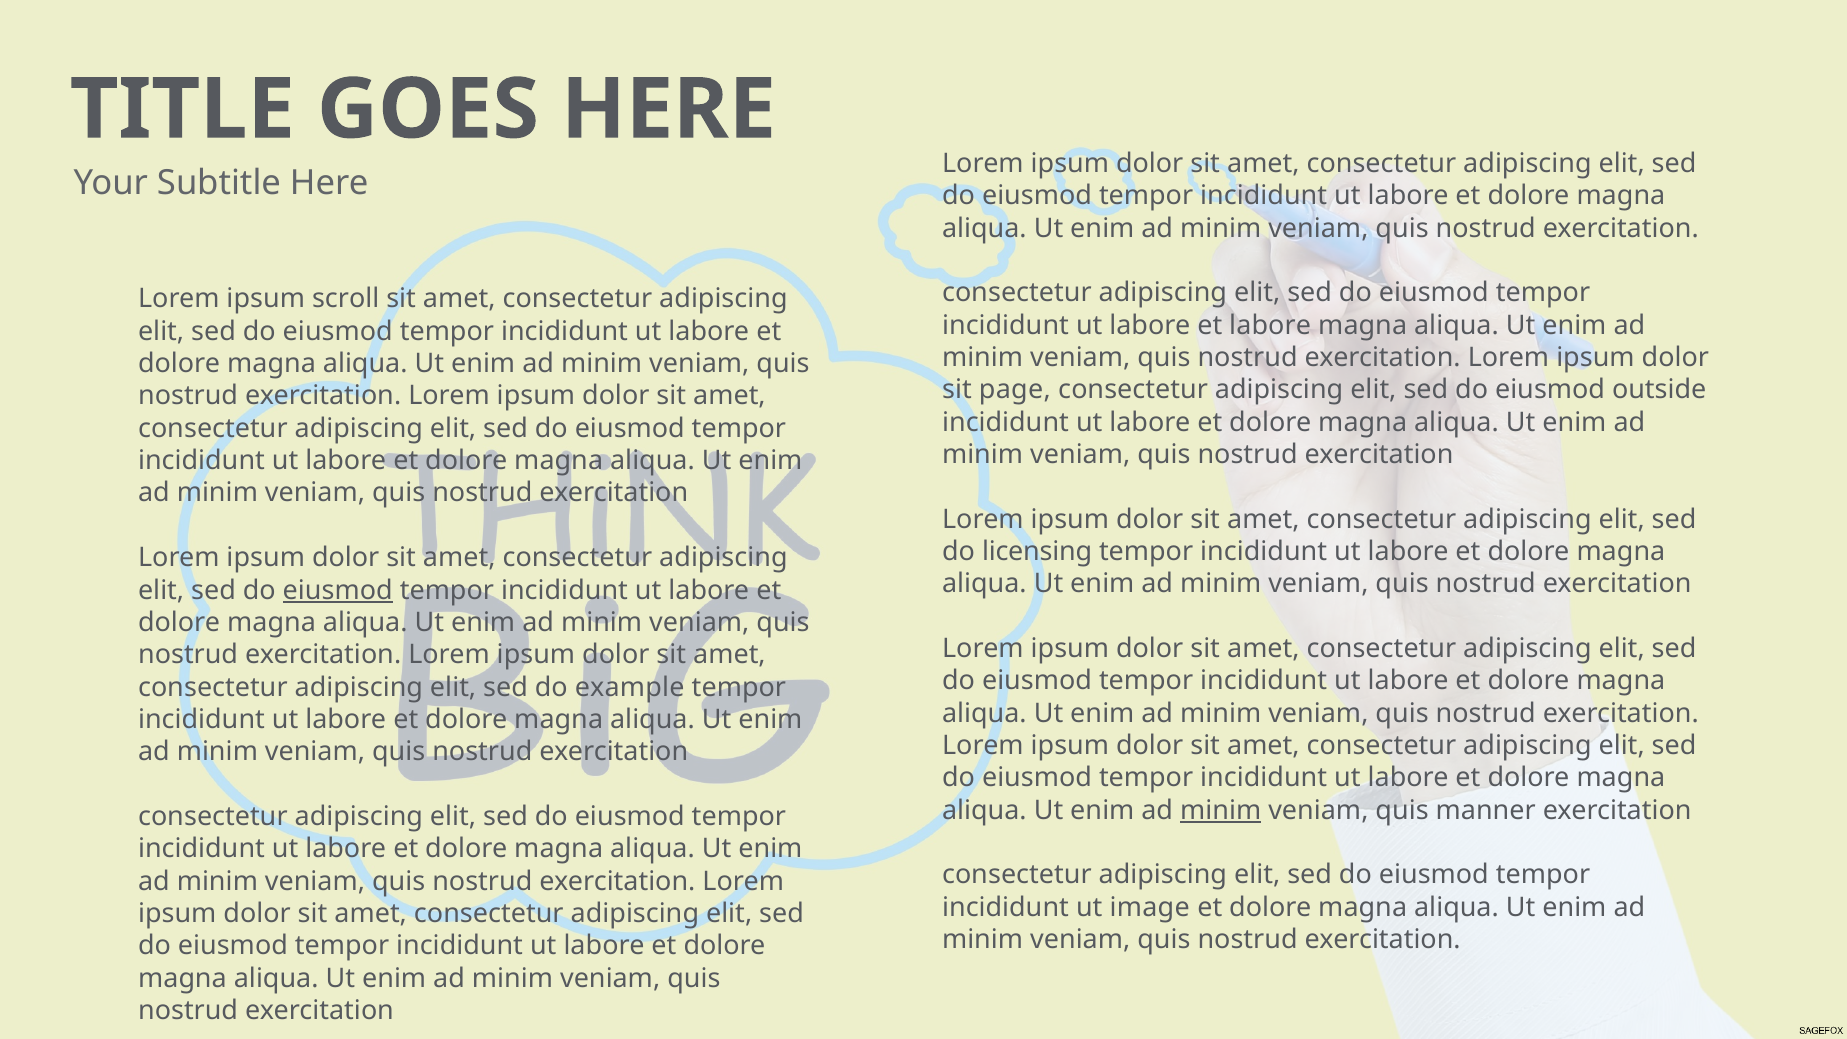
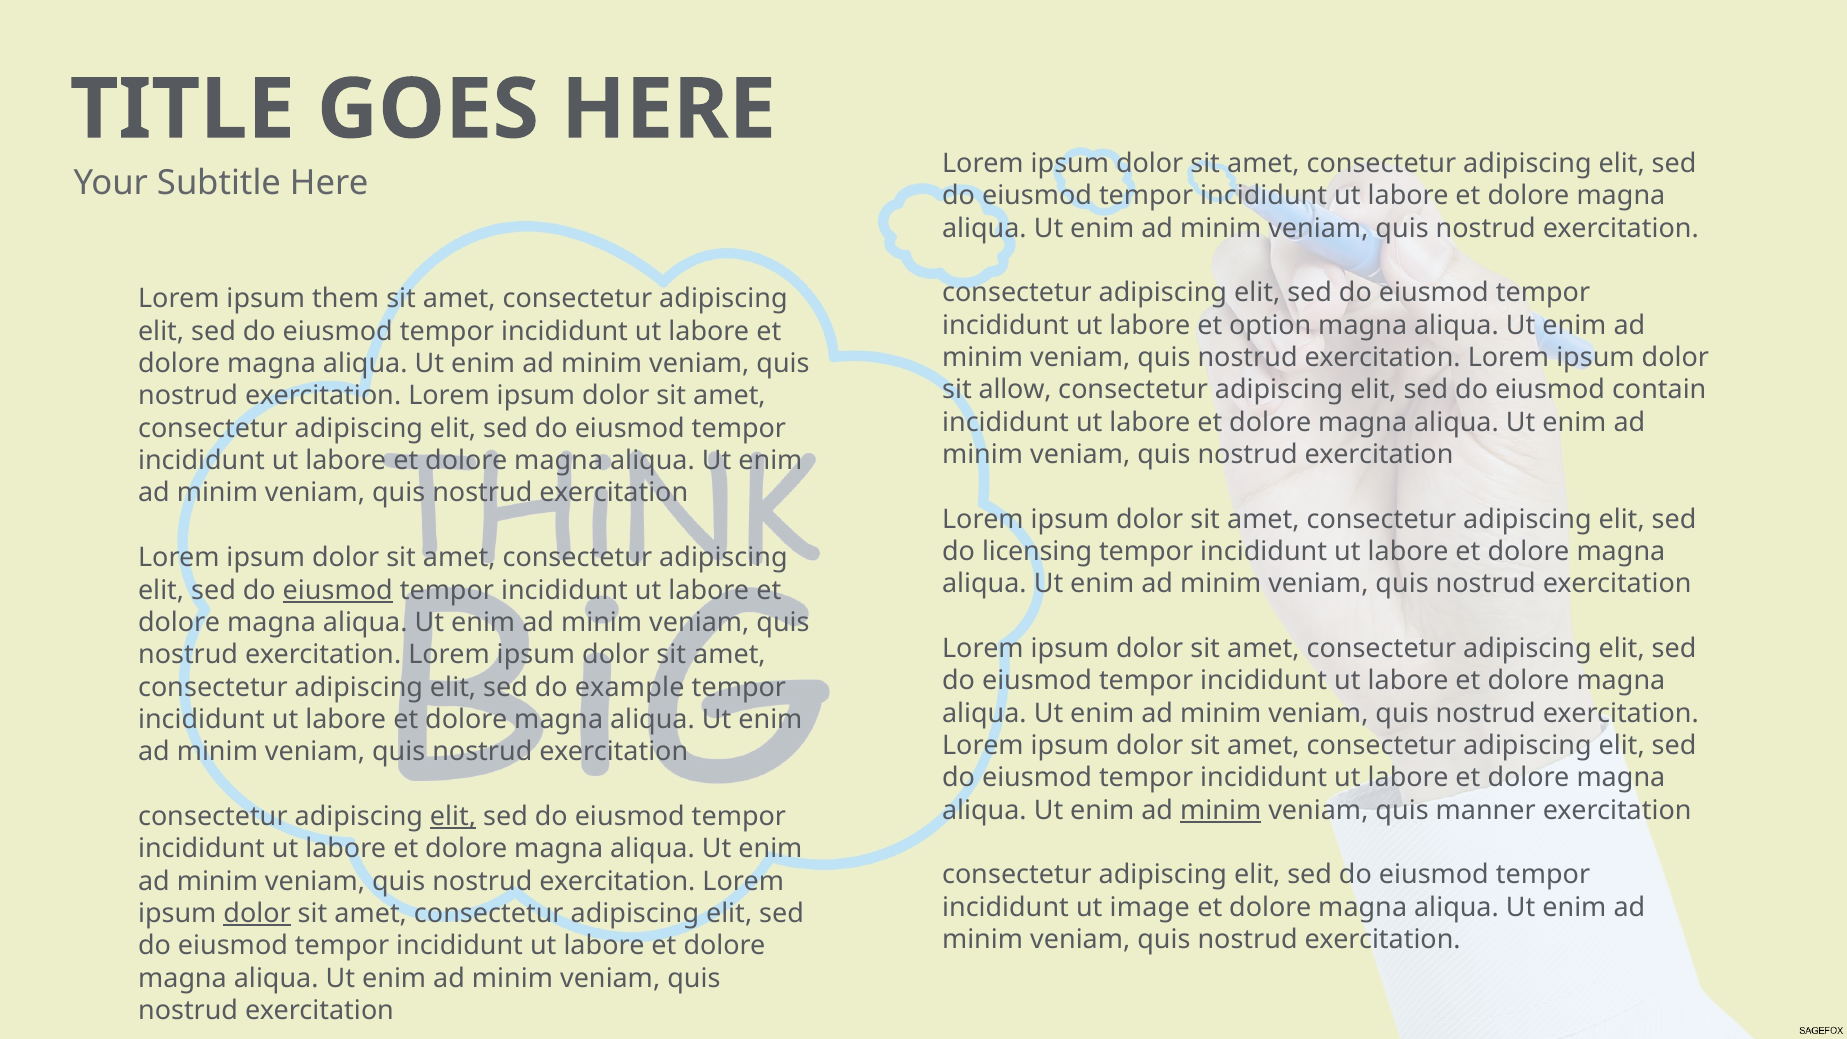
scroll: scroll -> them (346, 299)
et labore: labore -> option (1270, 325)
page: page -> allow (1015, 390)
outside: outside -> contain (1659, 390)
elit underline: none -> present (453, 816)
dolor underline: none -> present (257, 913)
